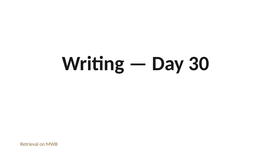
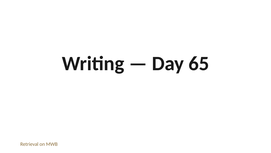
30: 30 -> 65 (199, 63)
